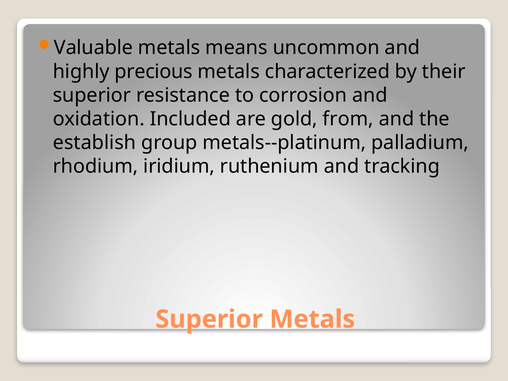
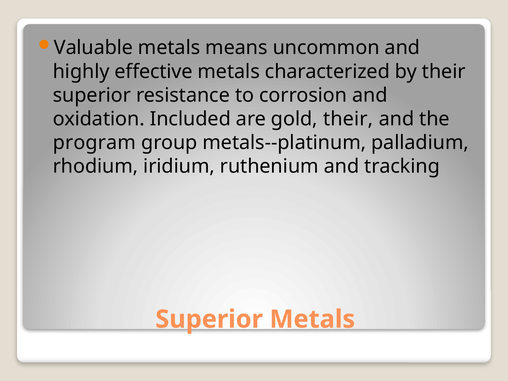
precious: precious -> effective (154, 71)
gold from: from -> their (348, 119)
establish: establish -> program (94, 143)
